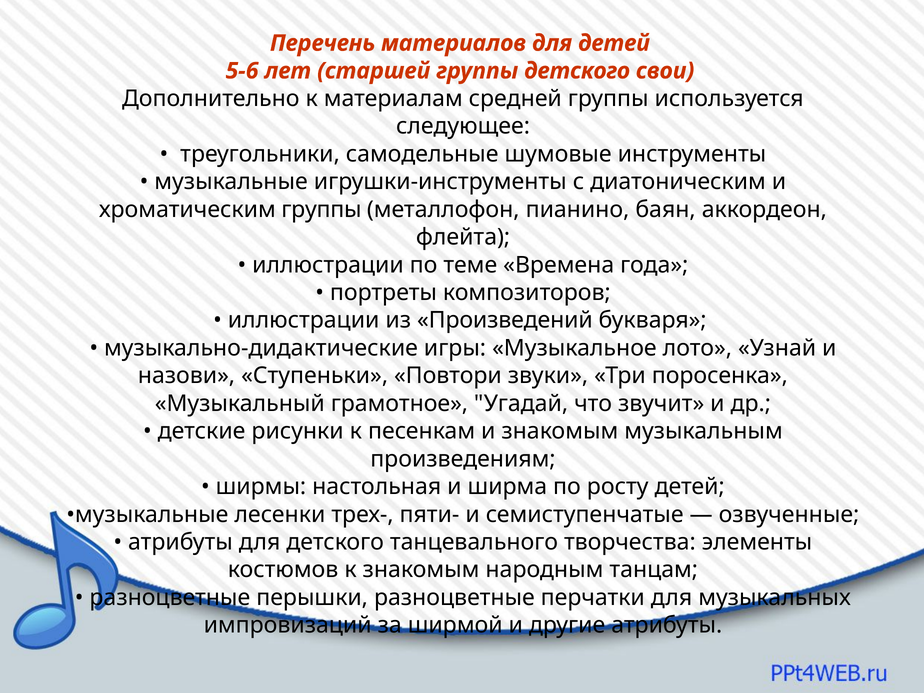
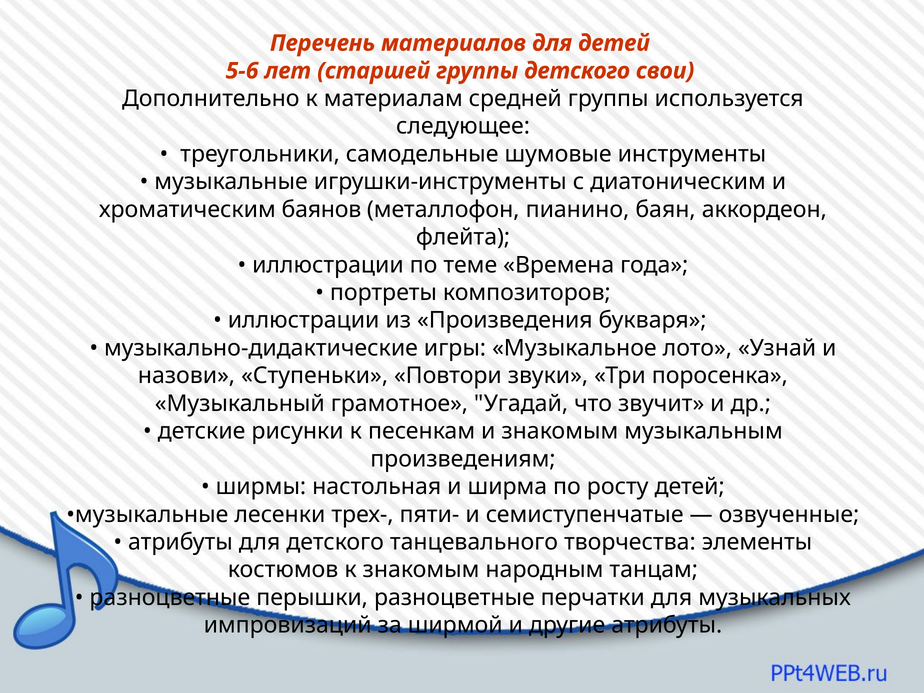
хроматическим группы: группы -> баянов (321, 209)
Произведений: Произведений -> Произведения (505, 320)
